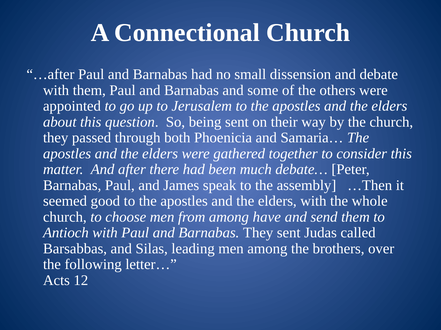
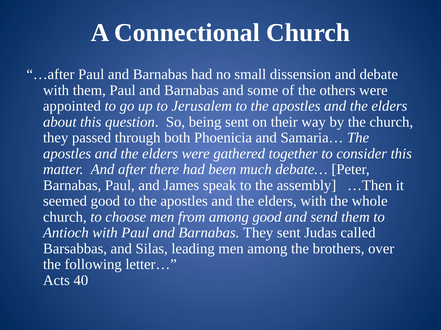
among have: have -> good (267, 217)
12: 12 -> 40 (81, 281)
